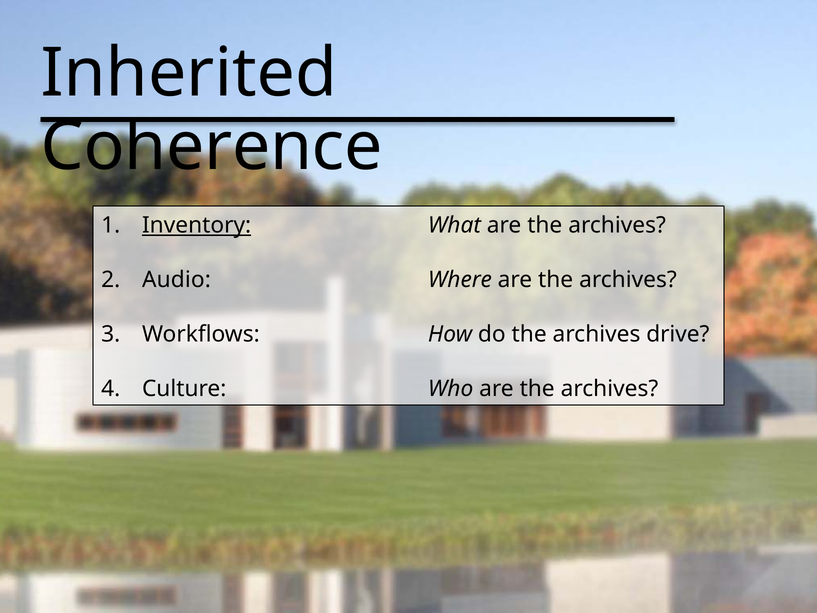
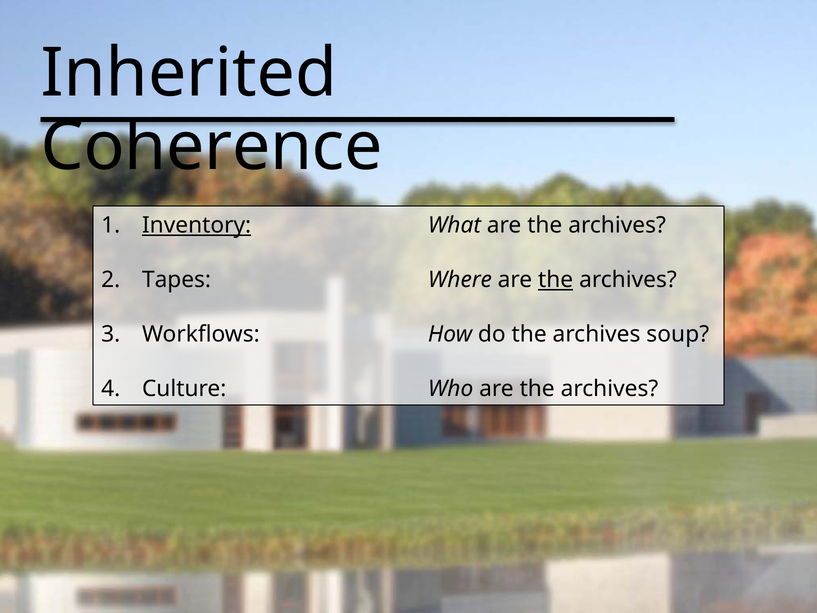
Audio: Audio -> Tapes (177, 280)
the underline: none -> present (556, 280)
drive: drive -> soup (678, 334)
